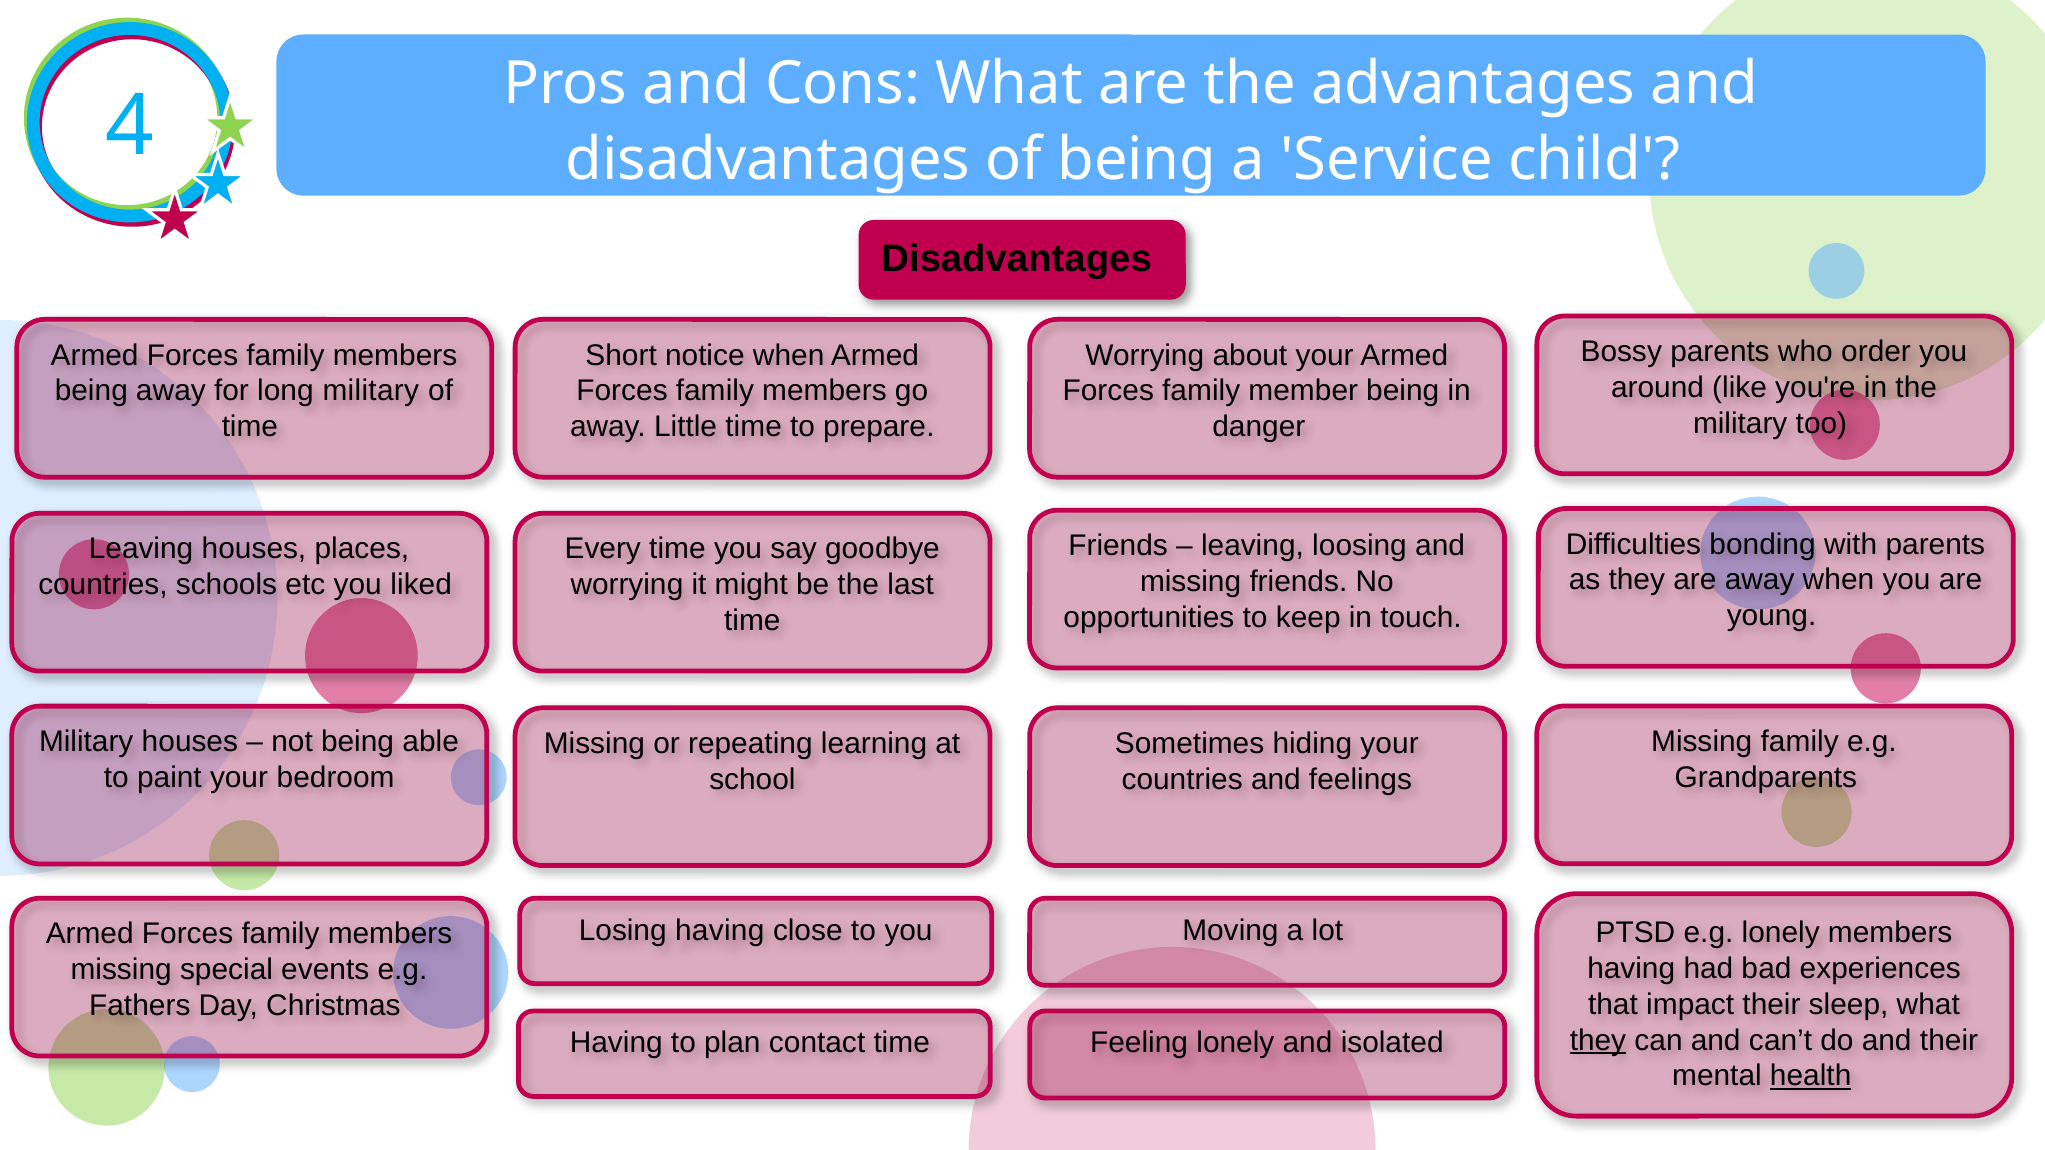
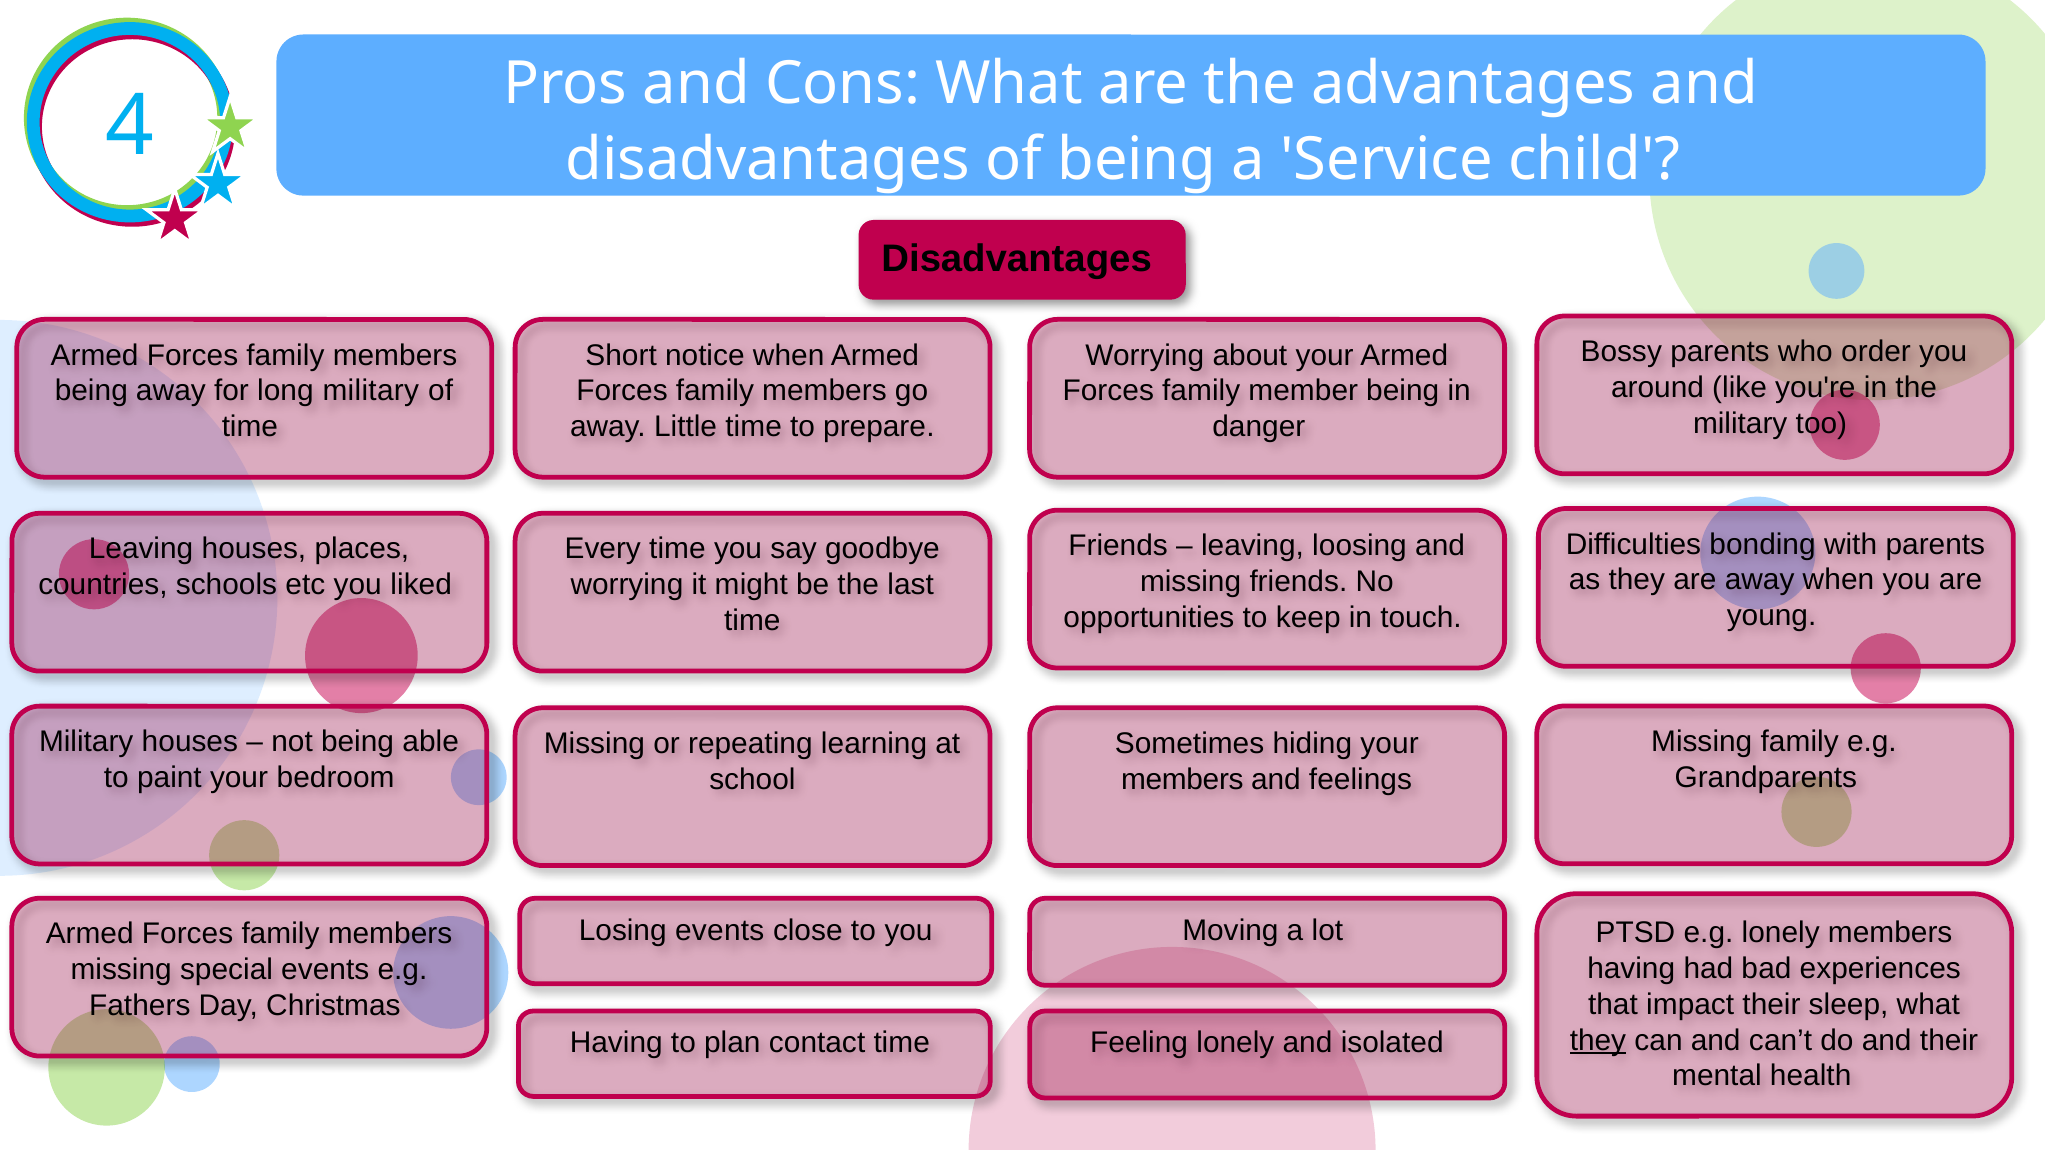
countries: countries -> members (1182, 780)
Losing having: having -> events (720, 931)
health underline: present -> none (1811, 1076)
